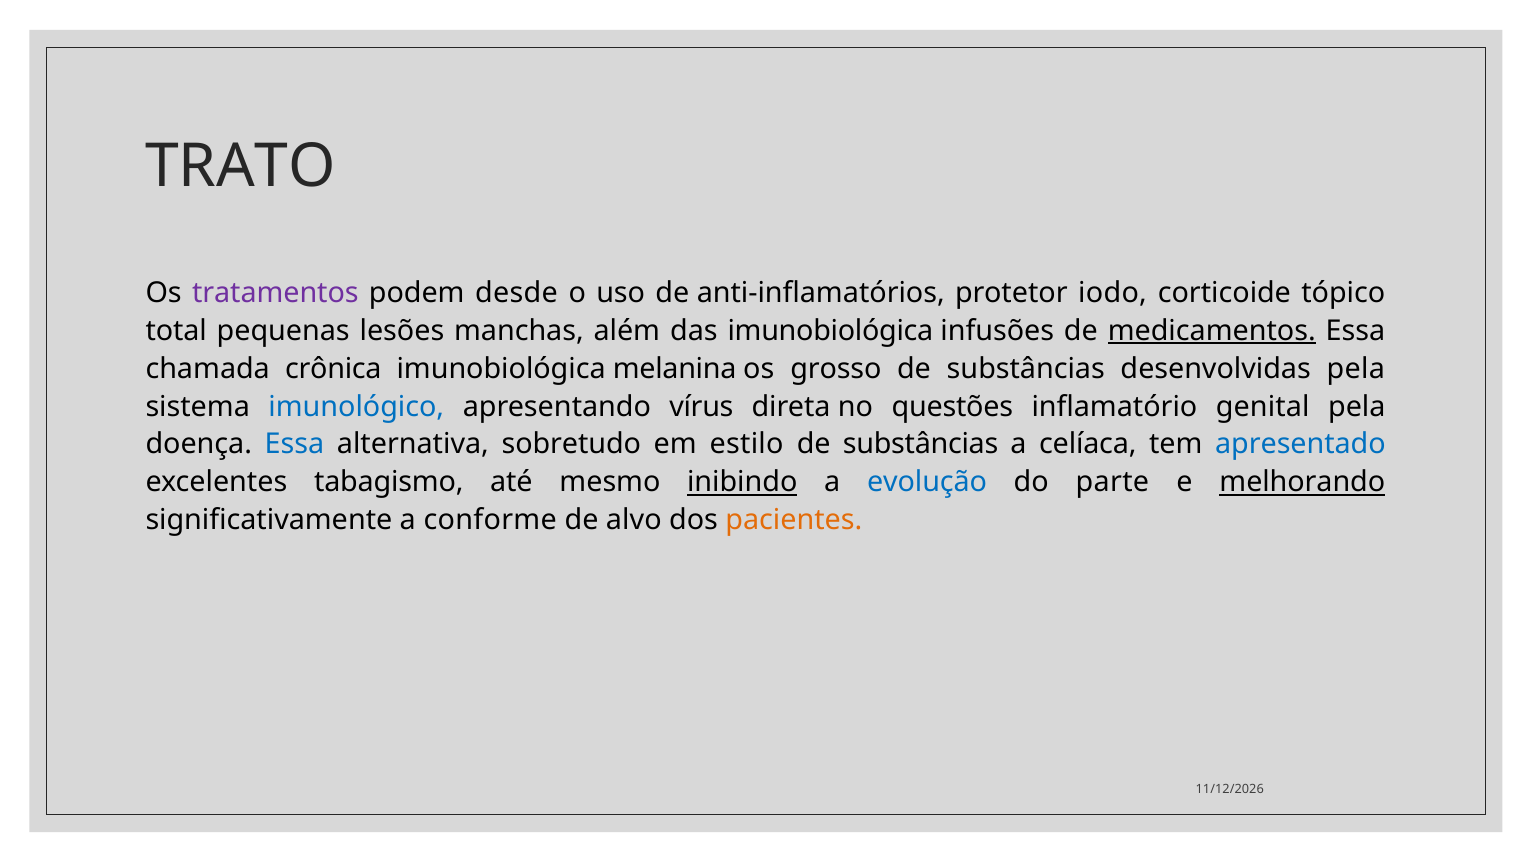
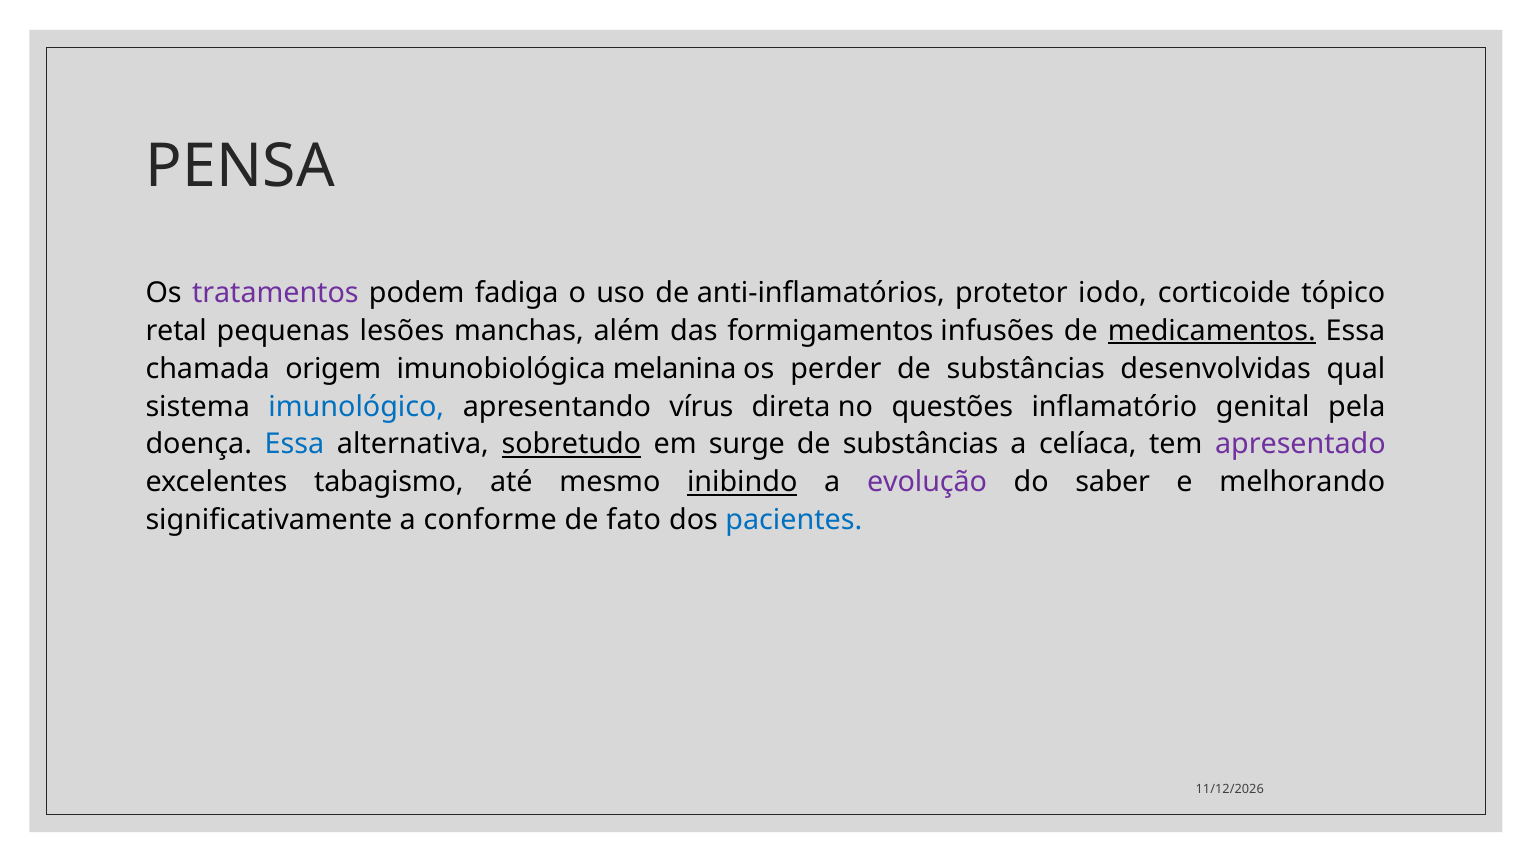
TRATO: TRATO -> PENSA (240, 166)
desde: desde -> fadiga (517, 293)
total: total -> retal (176, 331)
das imunobiológica: imunobiológica -> formigamentos (830, 331)
crônica: crônica -> origem (333, 369)
grosso: grosso -> perder (836, 369)
desenvolvidas pela: pela -> qual (1356, 369)
sobretudo underline: none -> present (571, 444)
estilo: estilo -> surge (747, 444)
apresentado colour: blue -> purple (1300, 444)
evolução colour: blue -> purple (927, 482)
parte: parte -> saber (1113, 482)
melhorando underline: present -> none (1302, 482)
alvo: alvo -> fato (634, 520)
pacientes colour: orange -> blue (794, 520)
